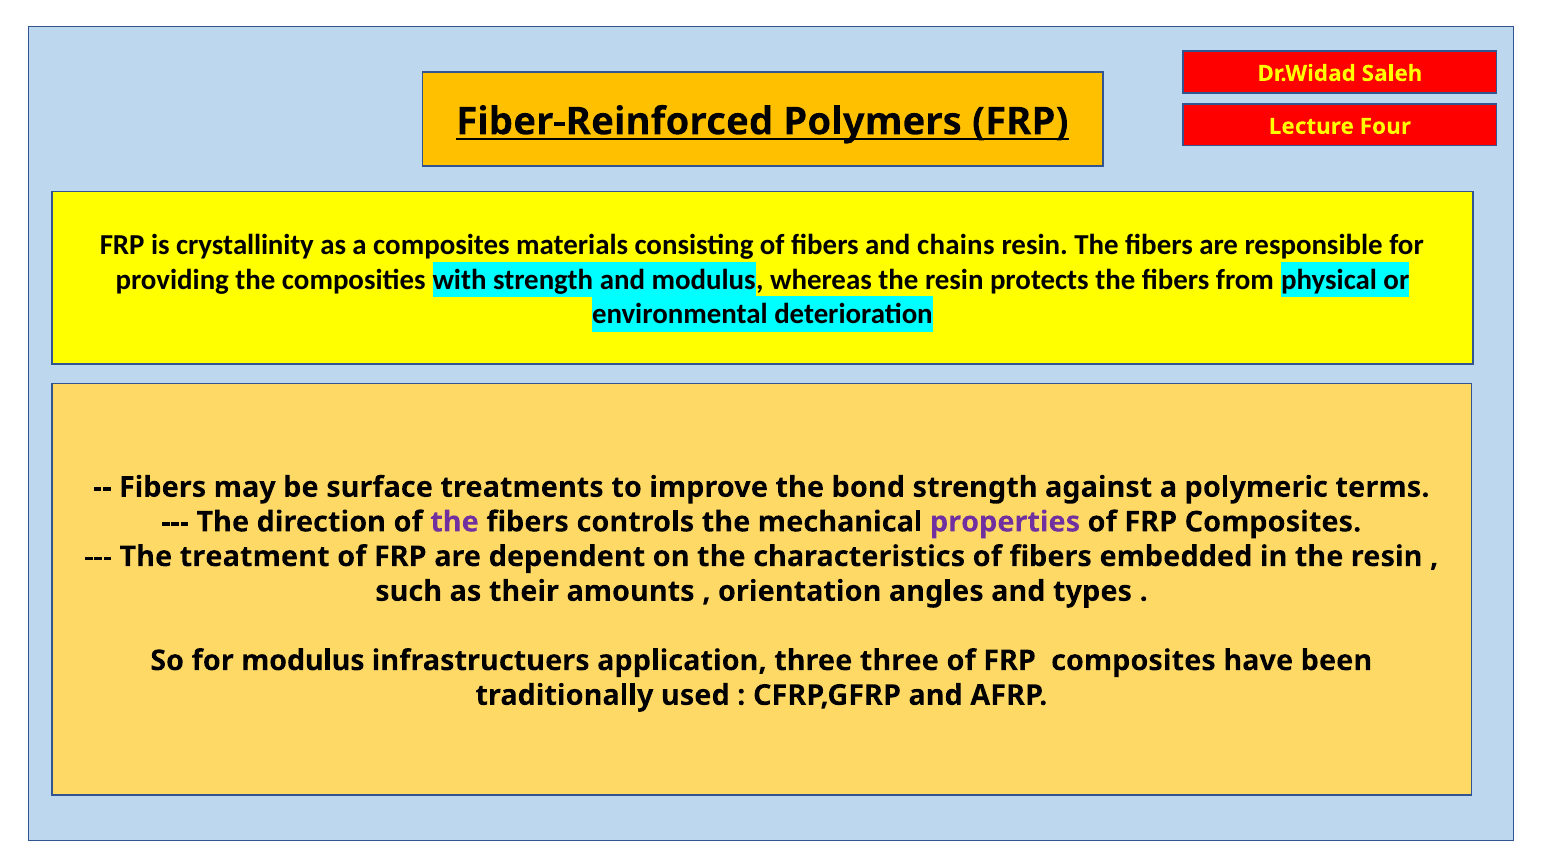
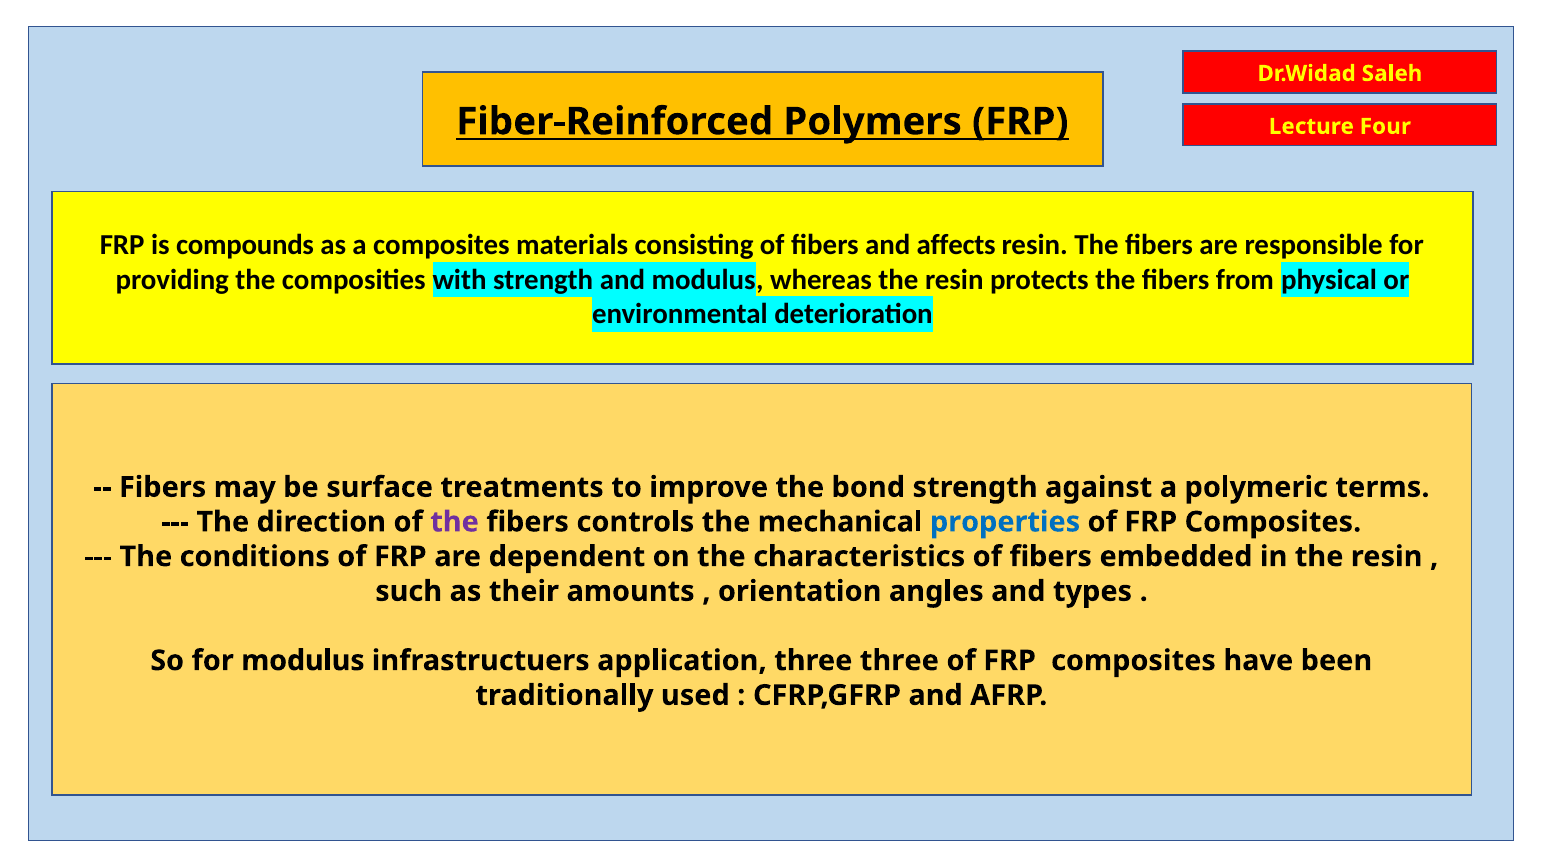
crystallinity: crystallinity -> compounds (245, 245)
chains: chains -> affects (956, 245)
properties colour: purple -> blue (1005, 522)
treatment: treatment -> conditions (255, 557)
